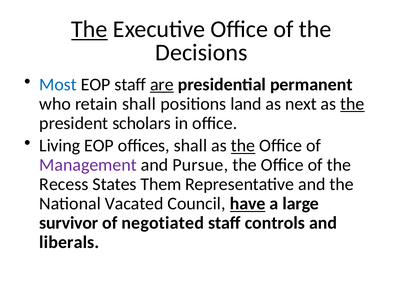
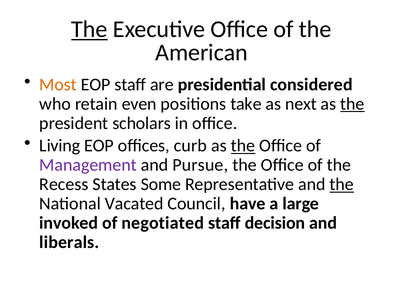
Decisions: Decisions -> American (202, 52)
Most colour: blue -> orange (58, 85)
are underline: present -> none (162, 85)
permanent: permanent -> considered (311, 85)
retain shall: shall -> even (139, 104)
land: land -> take (246, 104)
offices shall: shall -> curb (190, 146)
Them: Them -> Some (161, 185)
the underline: none -> present (342, 185)
have underline: present -> none (248, 204)
survivor: survivor -> invoked (69, 223)
controls: controls -> decision (275, 223)
